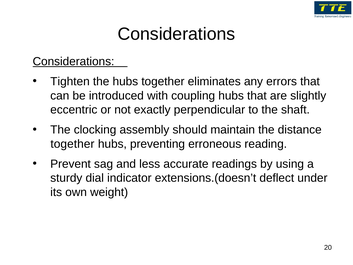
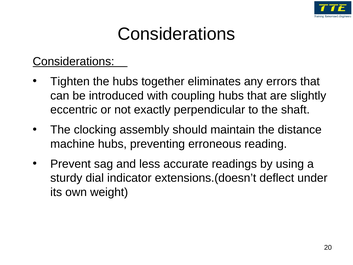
together: together -> machine (73, 144)
